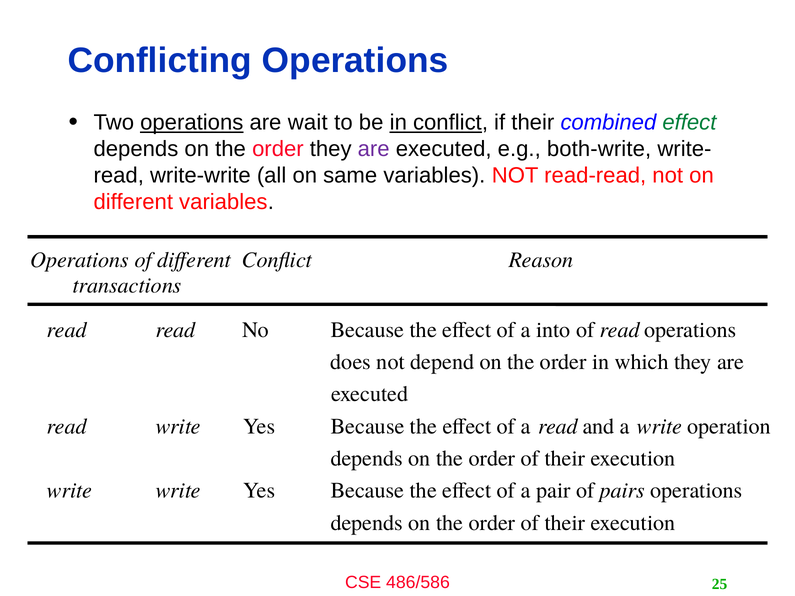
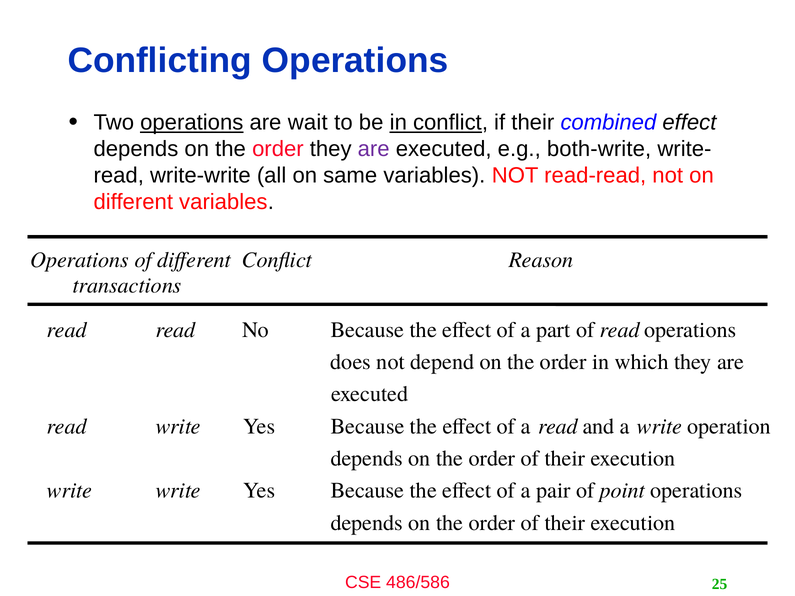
effect colour: green -> black (689, 123)
into: into -> part (553, 330)
pairs: pairs -> point (622, 491)
